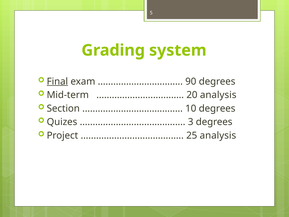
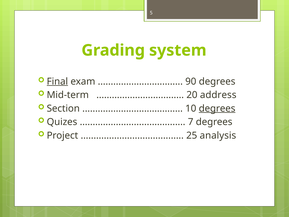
20 analysis: analysis -> address (218, 95)
degrees underline: none -> present (217, 108)
3: 3 -> 7 (191, 122)
